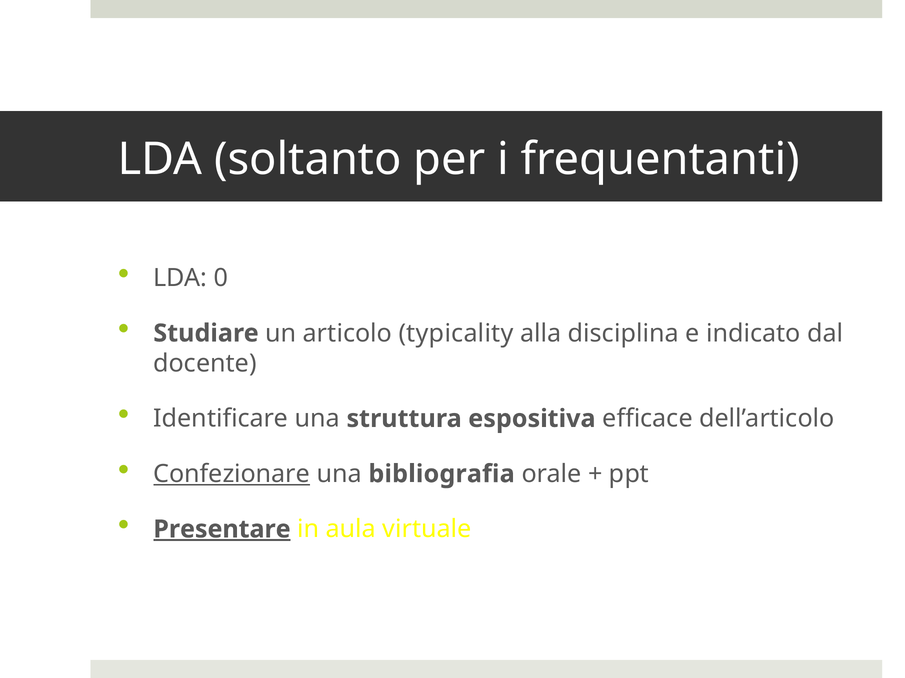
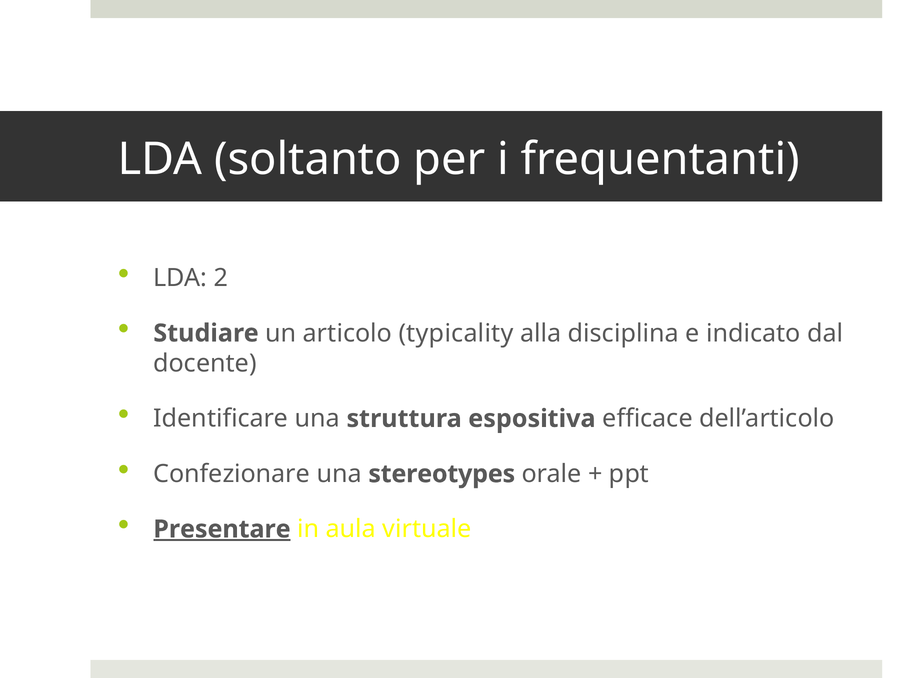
0: 0 -> 2 (221, 278)
Confezionare underline: present -> none (232, 474)
bibliografia: bibliografia -> stereotypes (442, 474)
